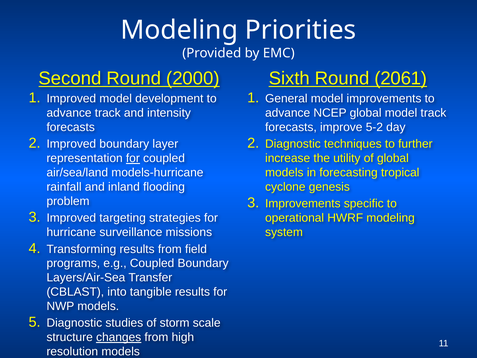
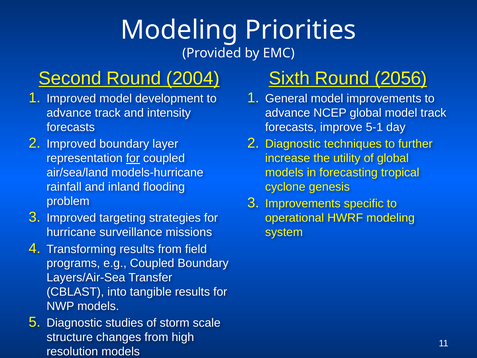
2000: 2000 -> 2004 (193, 78)
2061: 2061 -> 2056 (401, 78)
5-2: 5-2 -> 5-1 (374, 127)
changes underline: present -> none (119, 337)
